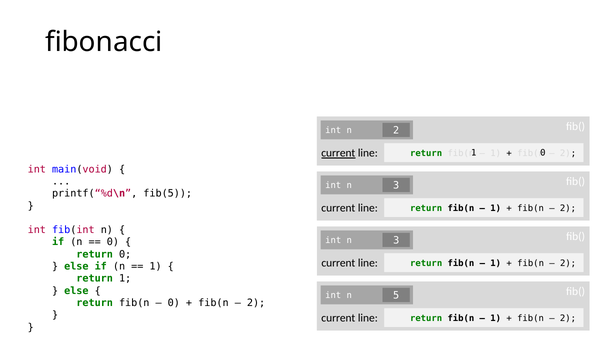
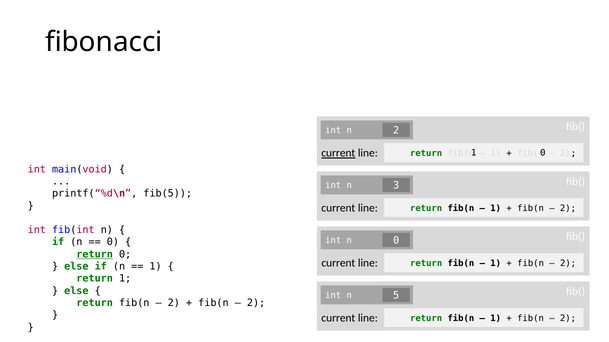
3: 3 -> 0 (396, 241)
return underline: none -> present (95, 255)
0: 0 -> 2 (174, 303)
